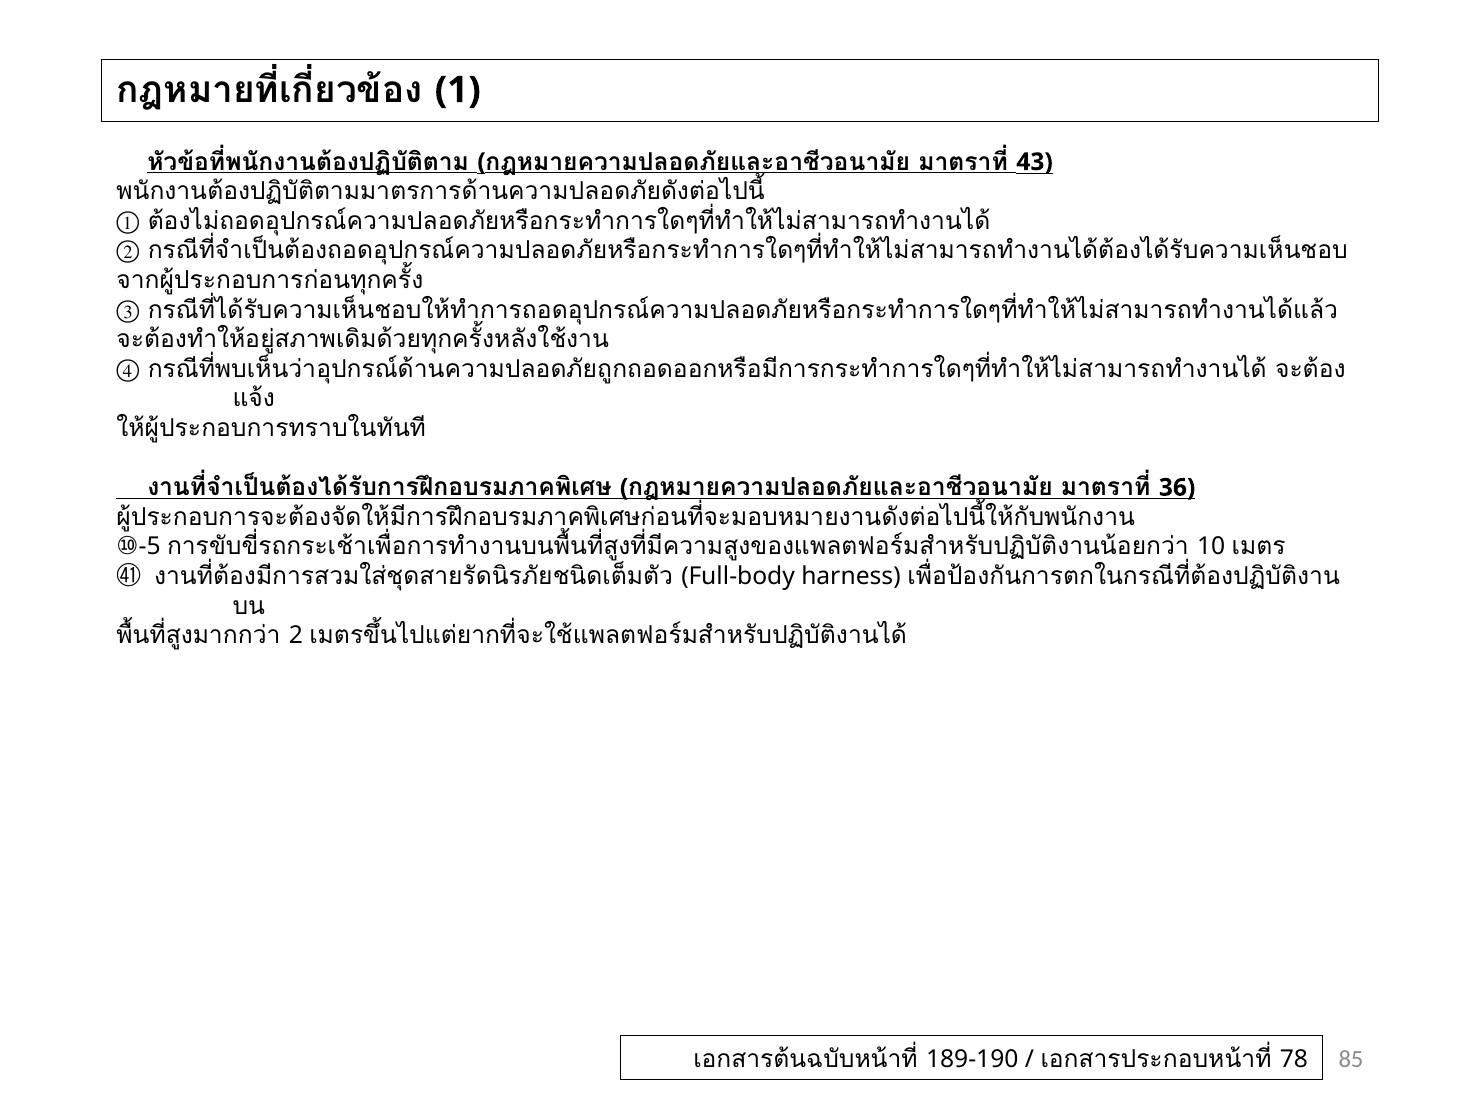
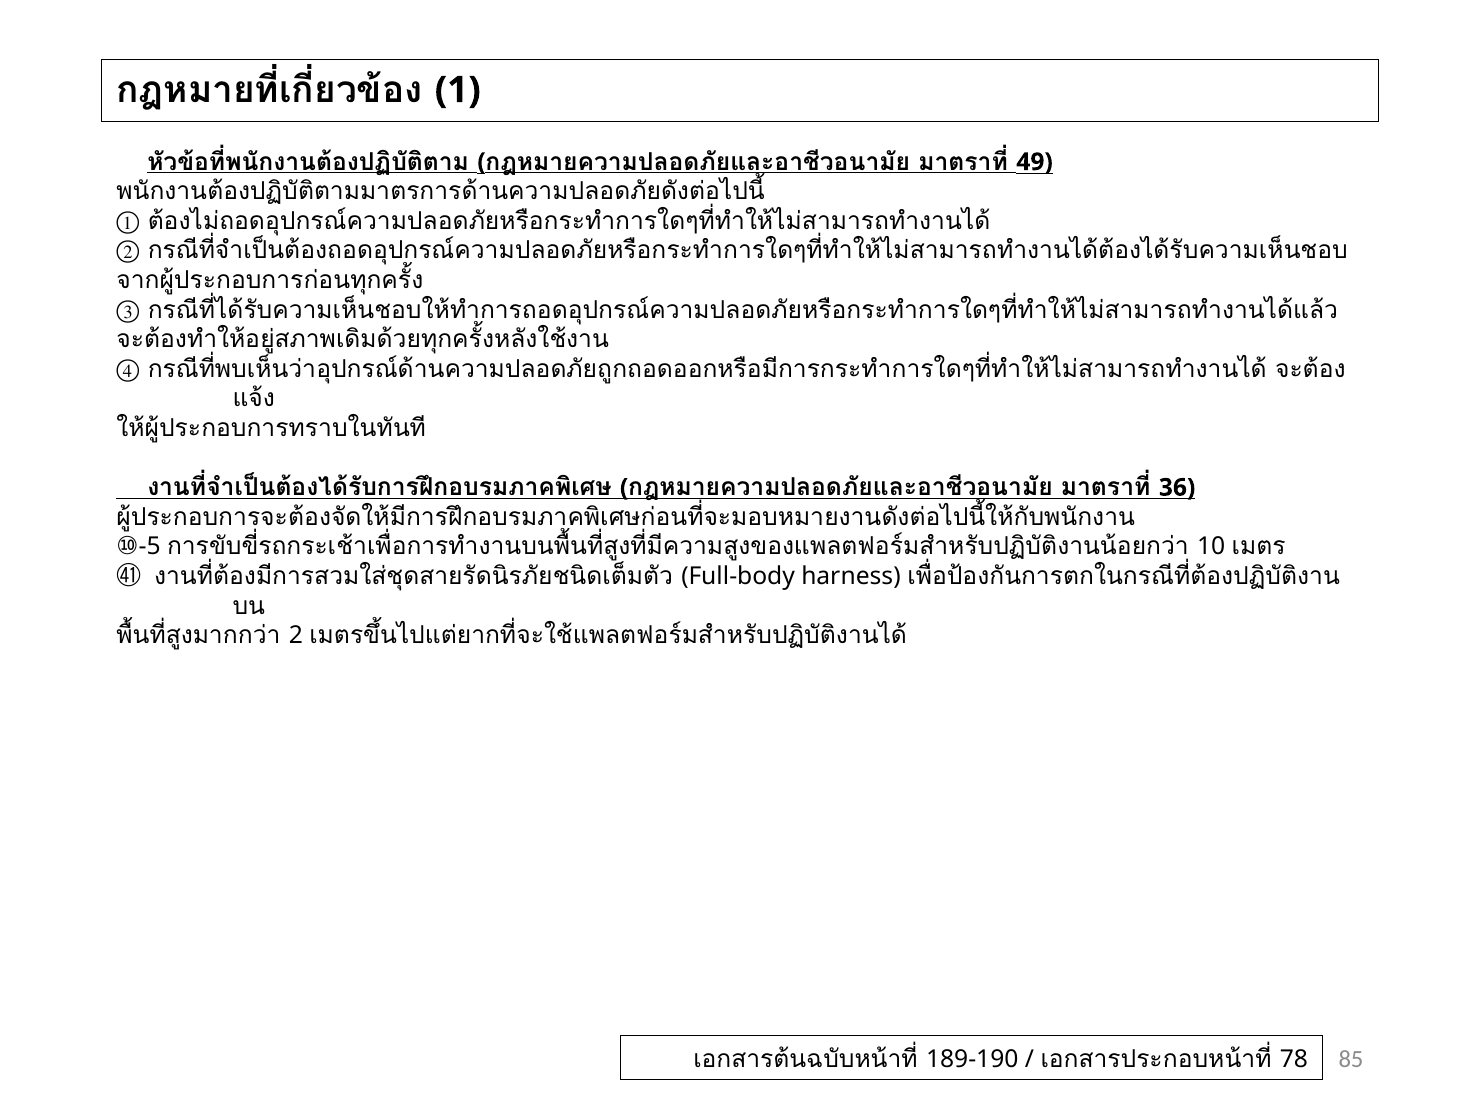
43: 43 -> 49 (1035, 162)
